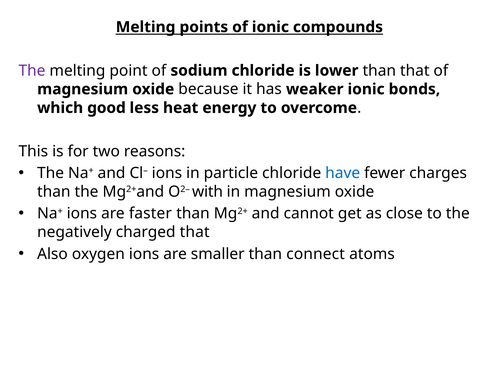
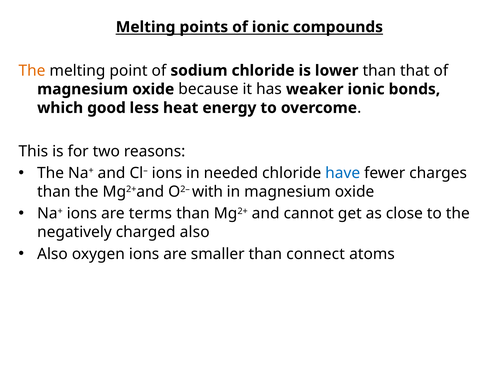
The colour: purple -> orange (32, 70)
particle: particle -> needed (231, 173)
faster: faster -> terms (150, 213)
charged that: that -> also (195, 232)
